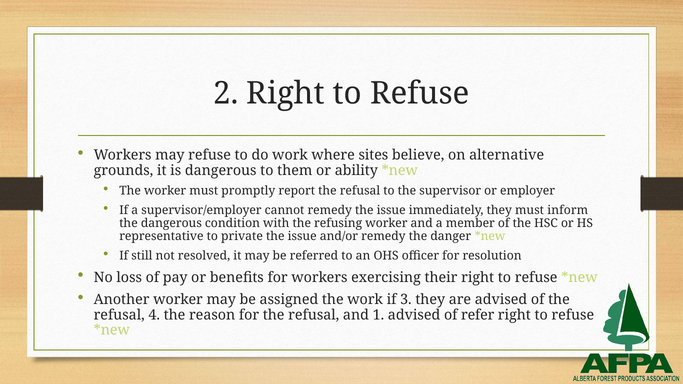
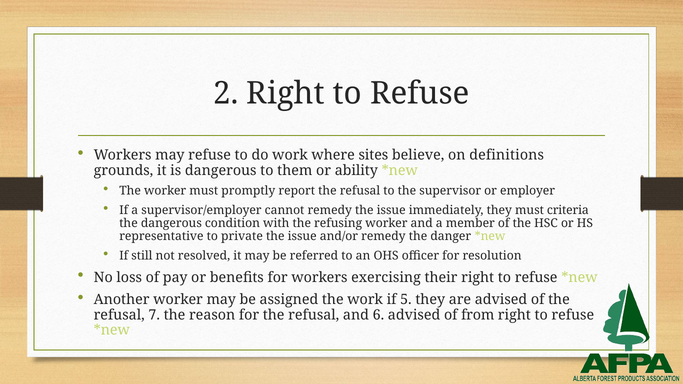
alternative: alternative -> definitions (507, 155)
inform: inform -> criteria (568, 210)
3: 3 -> 5 (406, 300)
4: 4 -> 7 (154, 315)
1: 1 -> 6 (378, 315)
refer: refer -> from (478, 315)
